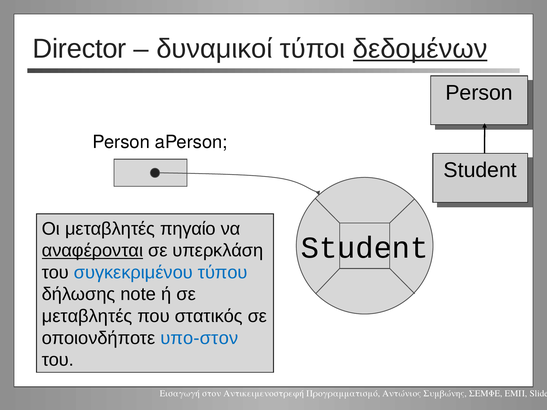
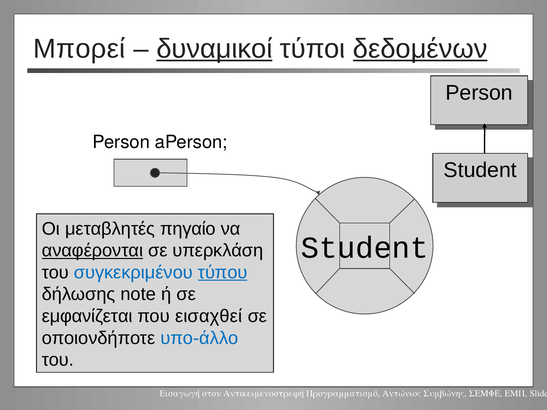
Director: Director -> Μπορεί (79, 49)
δυναμικοί underline: none -> present (214, 49)
τύπου underline: none -> present (223, 273)
μεταβλητές: μεταβλητές -> εμφανίζεται (87, 316)
στατικός: στατικός -> εισαχθεί (209, 316)
υπο-στον: υπο-στον -> υπο-άλλο (199, 338)
